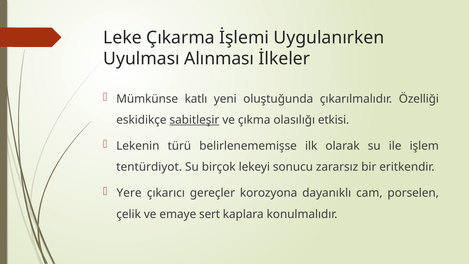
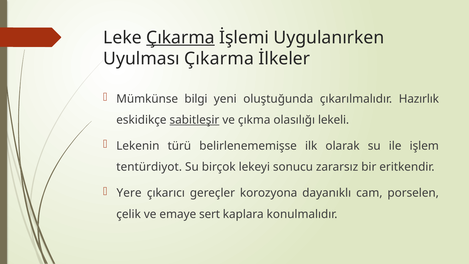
Çıkarma underline: none -> present (180, 38)
Uyulması Alınması: Alınması -> Çıkarma (219, 59)
katlı: katlı -> bilgi (196, 99)
Özelliği: Özelliği -> Hazırlık (419, 99)
etkisi: etkisi -> lekeli (334, 120)
